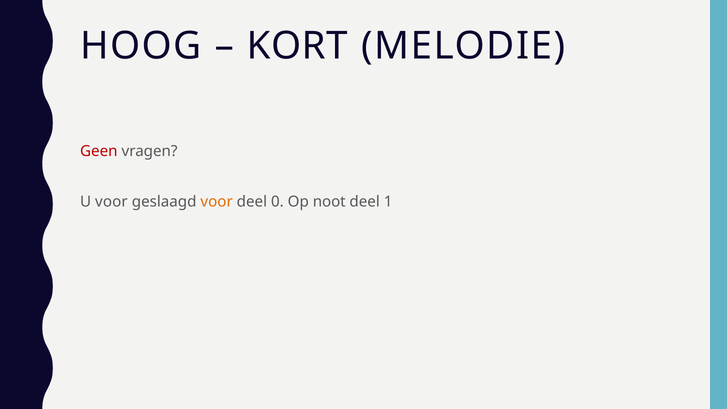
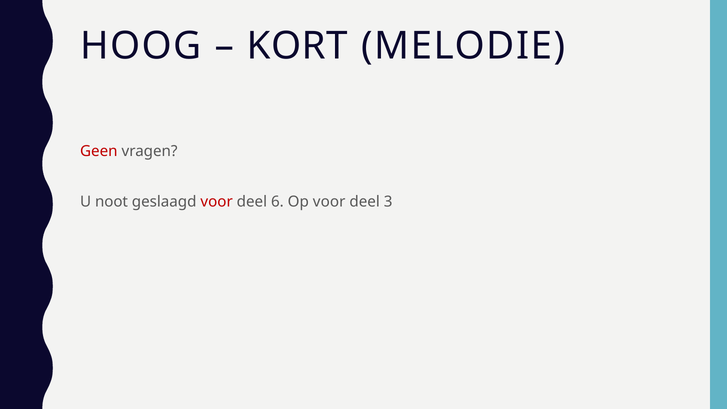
U voor: voor -> noot (112, 202)
voor colour: orange -> red (217, 202)
0: 0 -> 6 (277, 202)
Op noot: noot -> voor (329, 202)
1: 1 -> 3 (388, 202)
